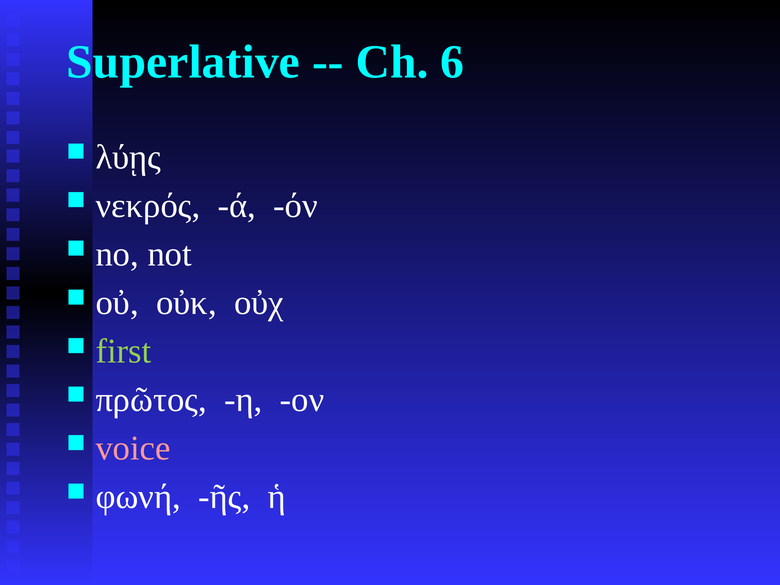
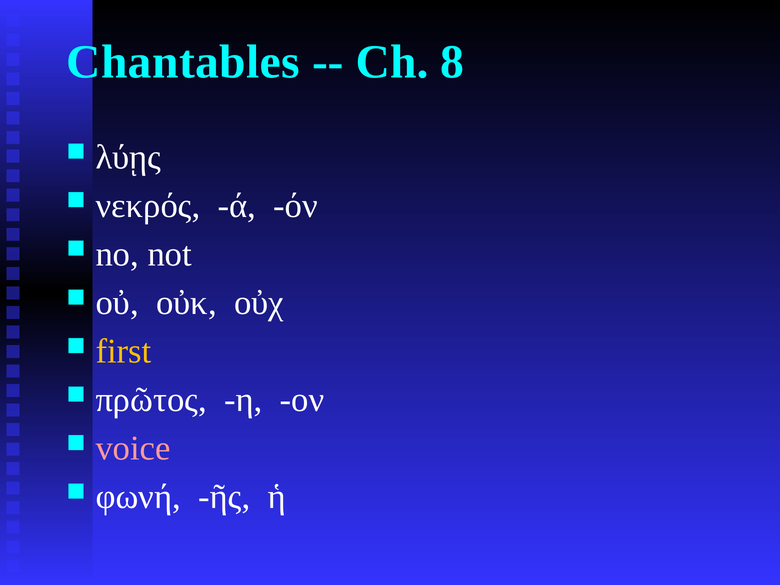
Superlative: Superlative -> Chantables (183, 62)
6: 6 -> 8 (452, 62)
first colour: light green -> yellow (123, 351)
